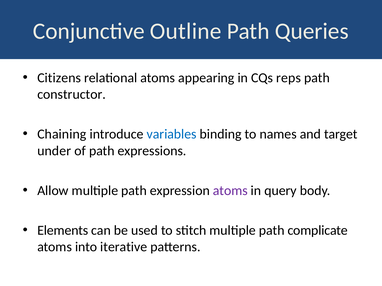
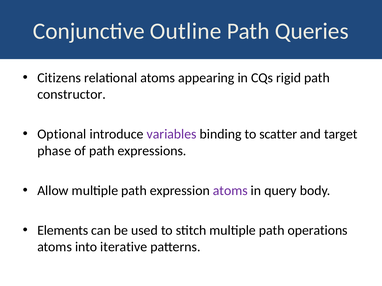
reps: reps -> rigid (289, 78)
Chaining: Chaining -> Optional (62, 134)
variables colour: blue -> purple (172, 134)
names: names -> scatter (278, 134)
under: under -> phase (54, 151)
complicate: complicate -> operations (318, 231)
